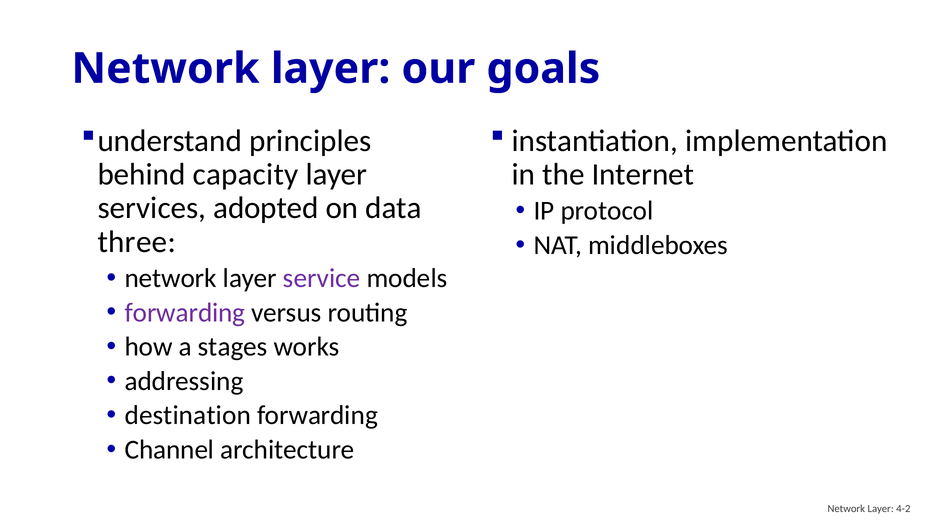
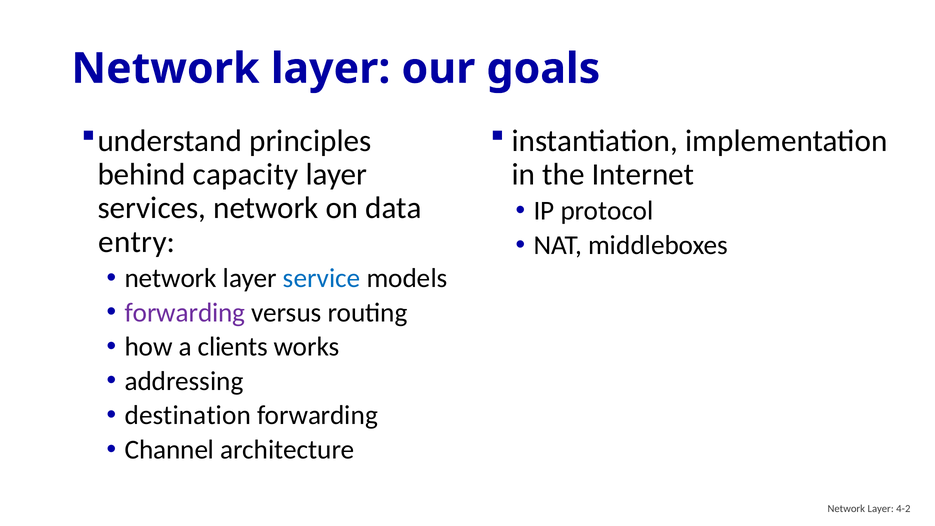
services adopted: adopted -> network (266, 208)
three: three -> entry (137, 242)
service colour: purple -> blue (322, 278)
stages: stages -> clients (233, 347)
